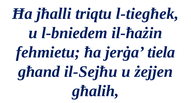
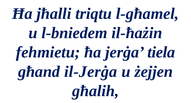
l-tiegħek: l-tiegħek -> l-għamel (147, 14)
il-Sejħu: il-Sejħu -> il-Jerġa (91, 71)
